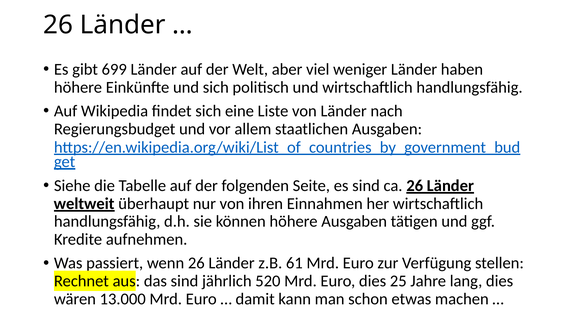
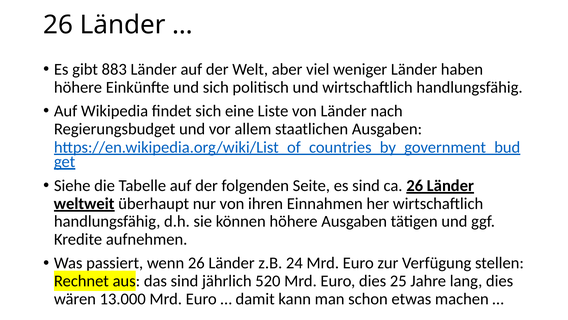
699: 699 -> 883 (114, 69)
61: 61 -> 24 (294, 263)
